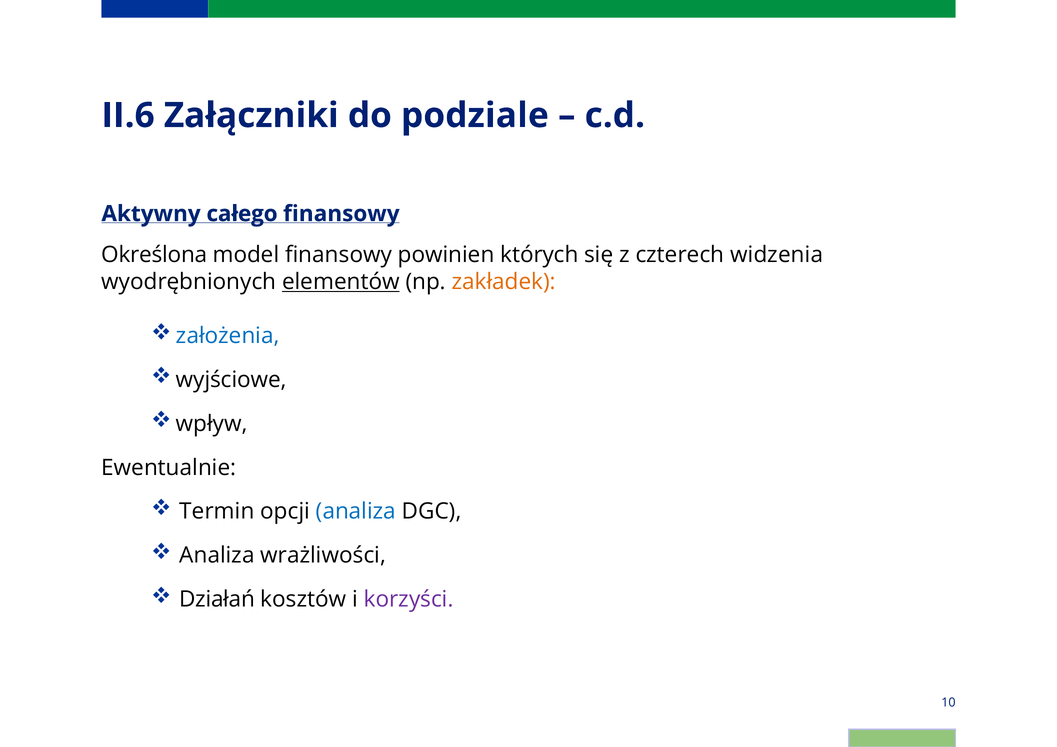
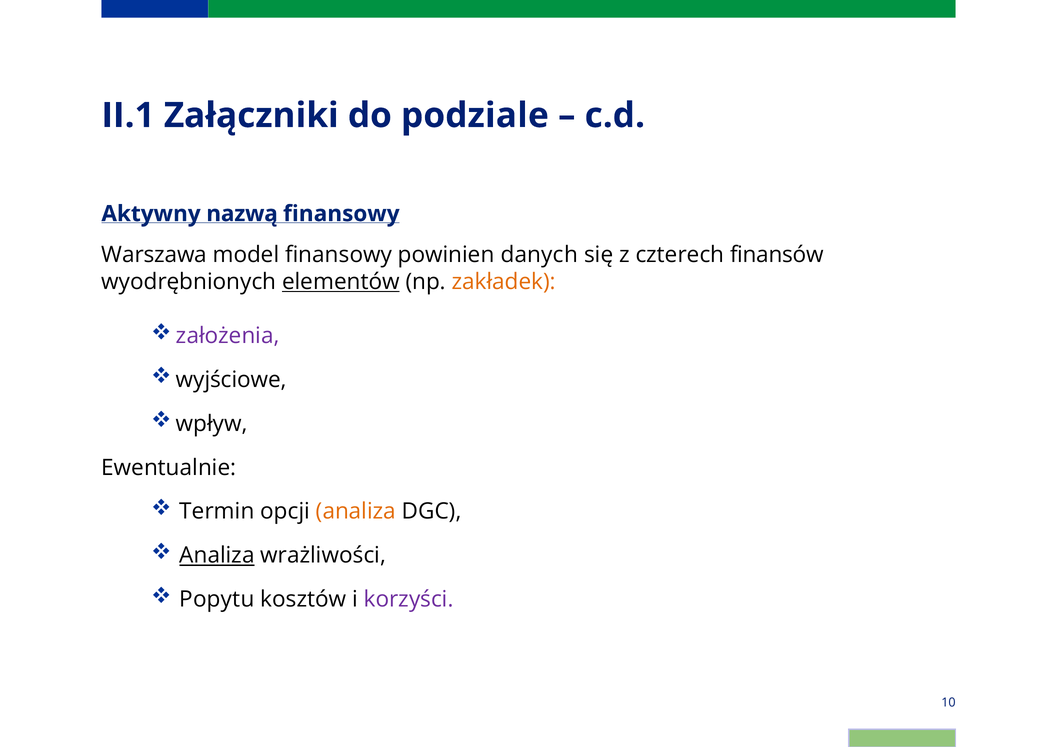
II.6: II.6 -> II.1 (128, 116)
całego: całego -> nazwą (242, 214)
Określona: Określona -> Warszawa (154, 255)
których: których -> danych (539, 255)
widzenia: widzenia -> finansów (777, 255)
założenia colour: blue -> purple (228, 336)
analiza colour: blue -> orange (356, 512)
Analiza underline: none -> present (217, 556)
Działań: Działań -> Popytu (217, 600)
